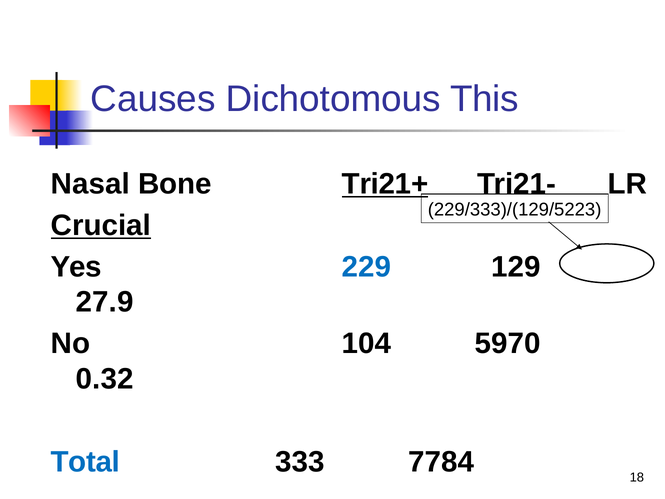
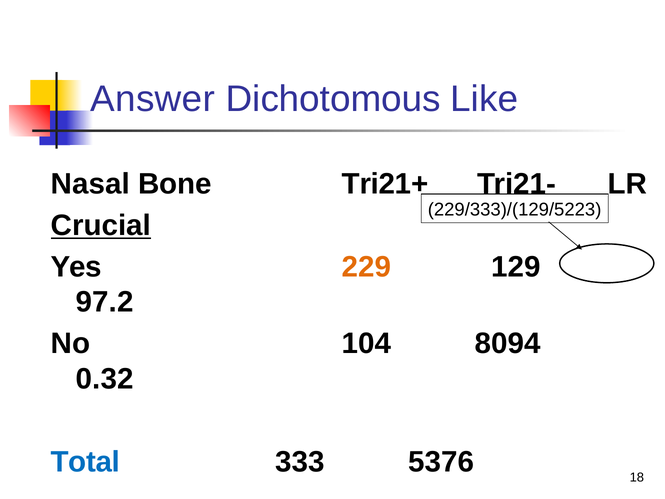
Causes: Causes -> Answer (153, 99)
This: This -> Like (484, 99)
Tri21+ underline: present -> none (385, 184)
229 colour: blue -> orange (367, 267)
27.9: 27.9 -> 97.2 (105, 302)
5970: 5970 -> 8094 (508, 343)
7784: 7784 -> 5376 (441, 462)
